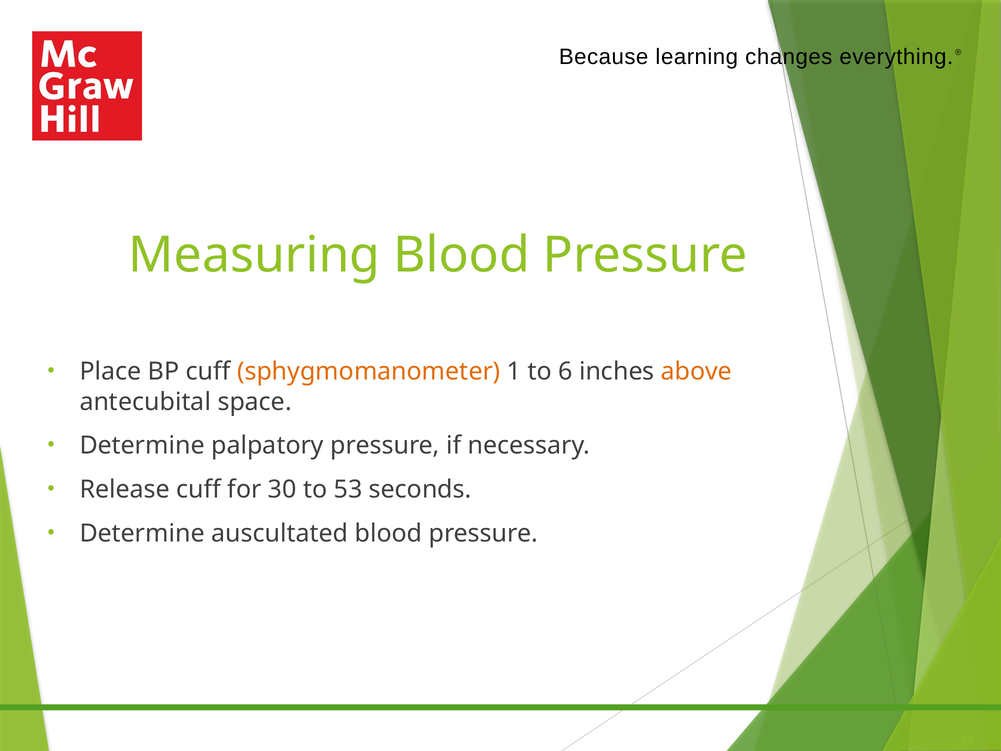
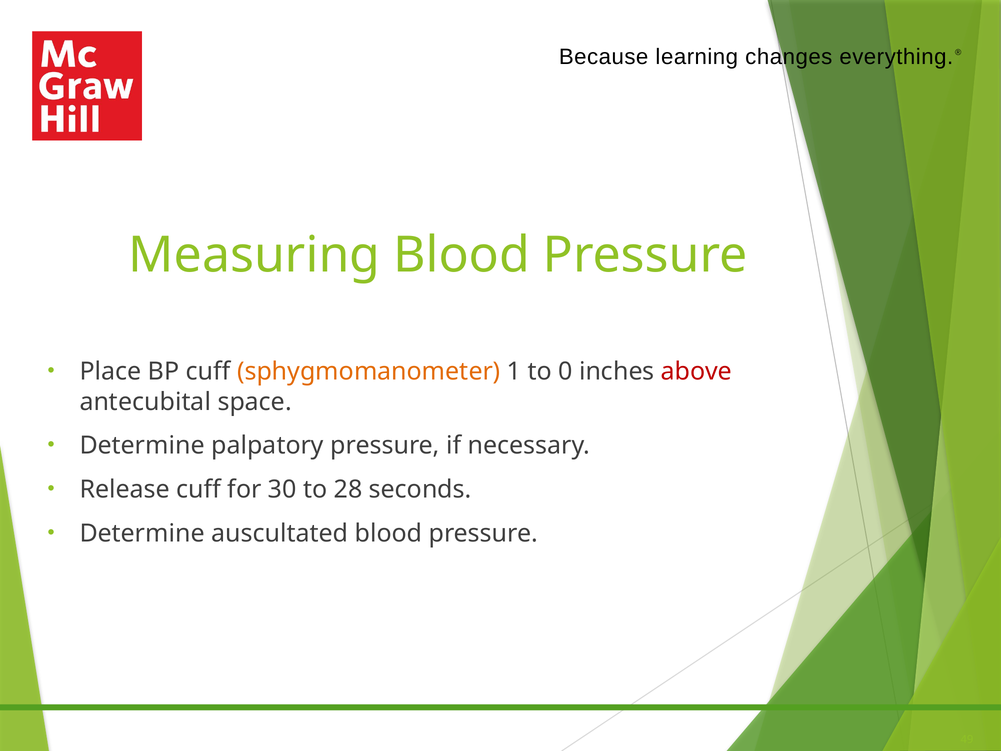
6: 6 -> 0 (566, 372)
above colour: orange -> red (696, 372)
53: 53 -> 28 (348, 490)
